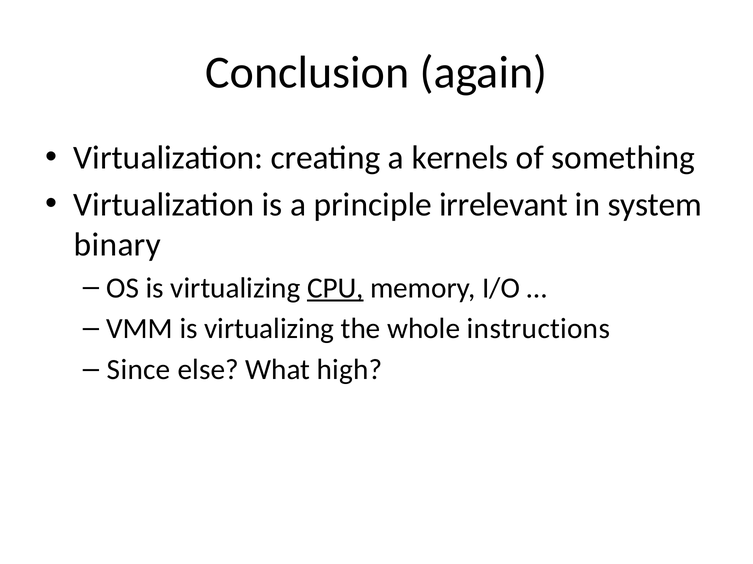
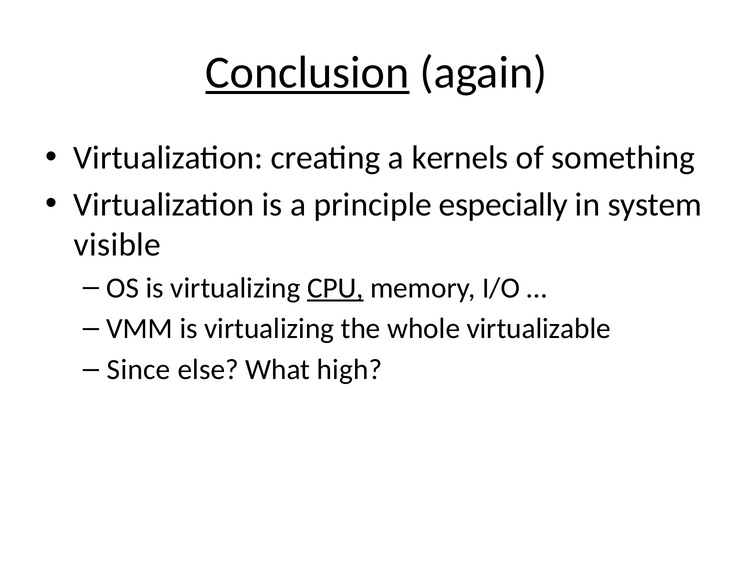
Conclusion underline: none -> present (307, 73)
irrelevant: irrelevant -> especially (504, 205)
binary: binary -> visible (117, 245)
instructions: instructions -> virtualizable (539, 329)
